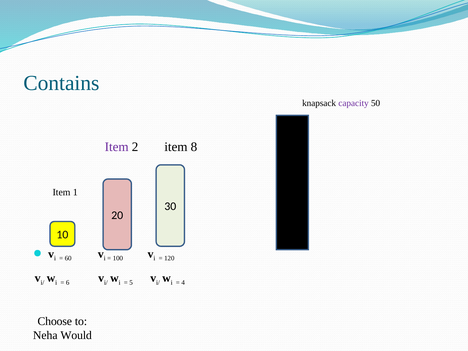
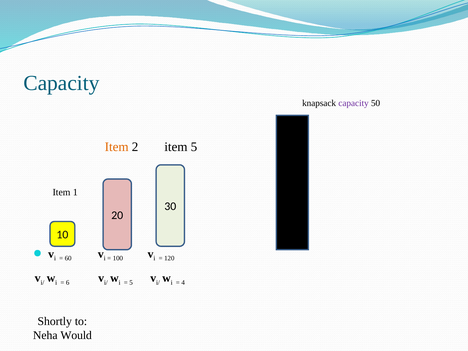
Contains: Contains -> Capacity (61, 83)
Item colour: purple -> orange (117, 147)
item 8: 8 -> 5 (194, 147)
Choose: Choose -> Shortly (55, 321)
